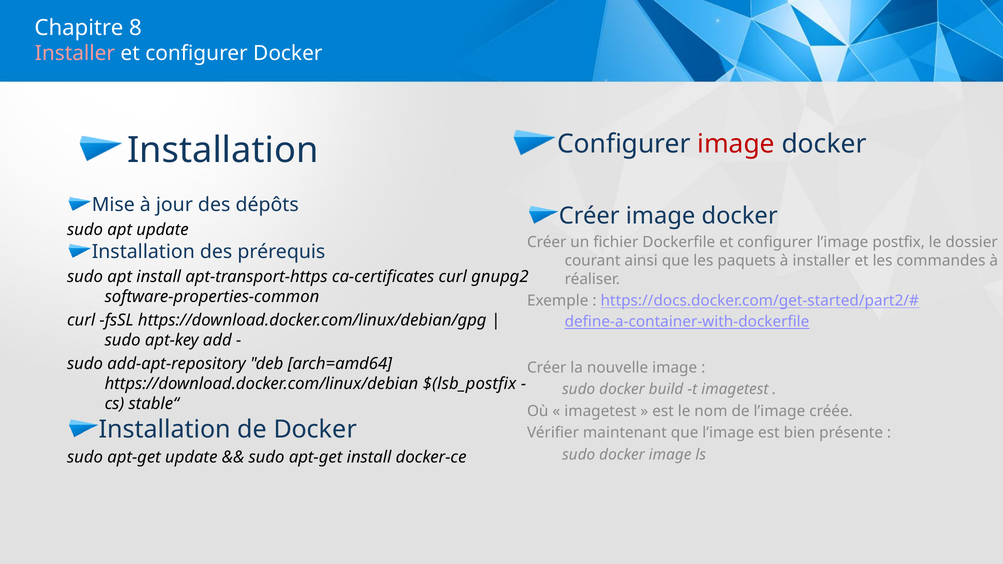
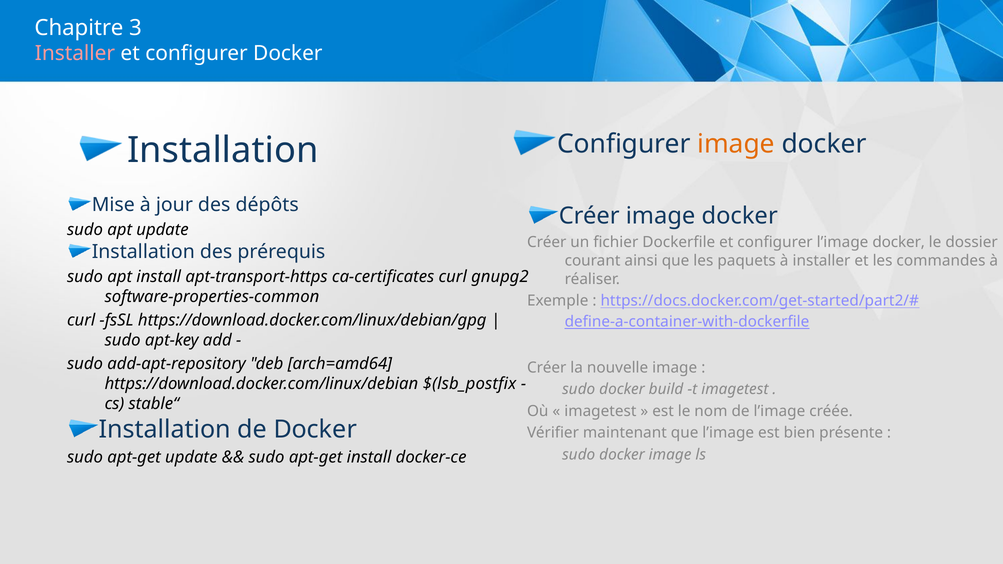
8: 8 -> 3 (135, 28)
image colour: red -> orange (736, 144)
l’image postfix: postfix -> docker (899, 242)
